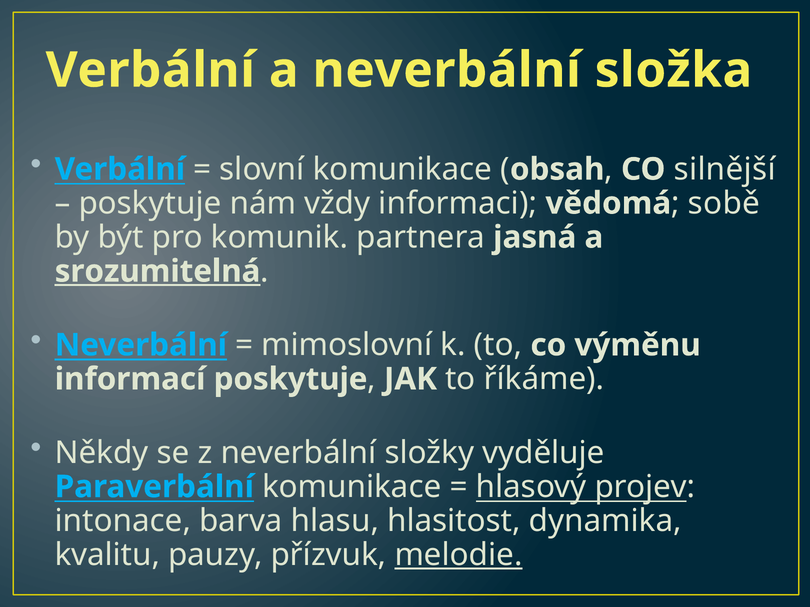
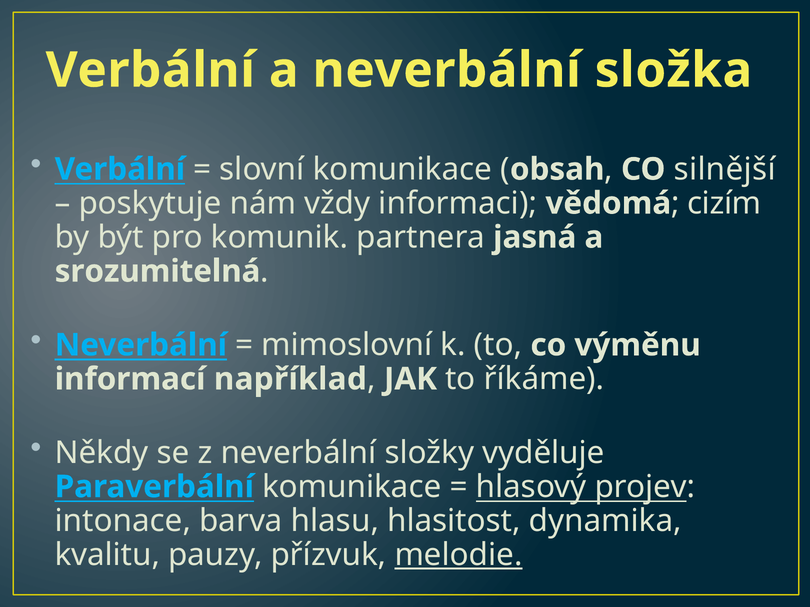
sobě: sobě -> cizím (724, 203)
srozumitelná underline: present -> none (158, 272)
informací poskytuje: poskytuje -> například (290, 379)
